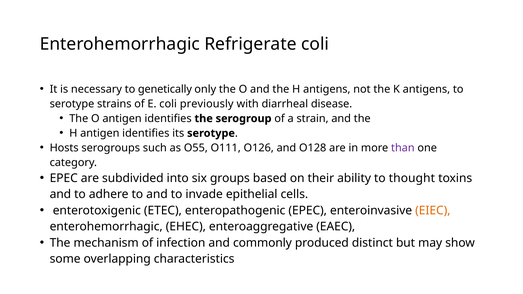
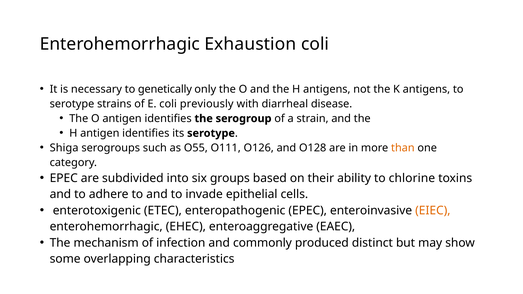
Refrigerate: Refrigerate -> Exhaustion (250, 44)
Hosts: Hosts -> Shiga (64, 148)
than colour: purple -> orange (403, 148)
thought: thought -> chlorine (412, 178)
